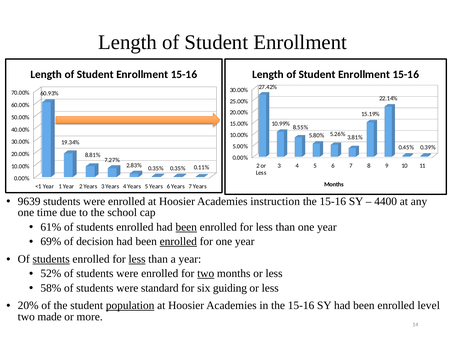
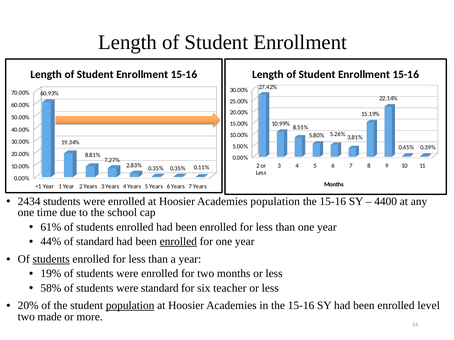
9639: 9639 -> 2434 (29, 202)
Academies instruction: instruction -> population (275, 202)
been underline: present -> none (186, 227)
69%: 69% -> 44% (51, 242)
of decision: decision -> standard (95, 242)
less underline: present -> none (137, 259)
52%: 52% -> 19% (51, 274)
two underline: present -> none (206, 274)
guiding: guiding -> teacher (230, 288)
